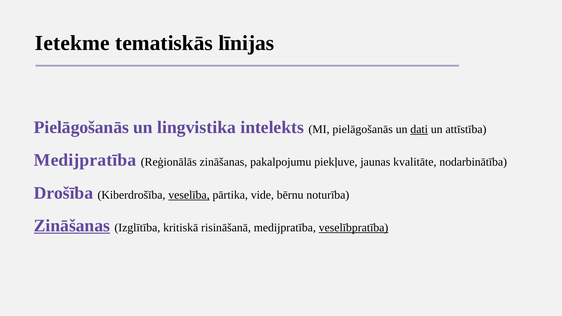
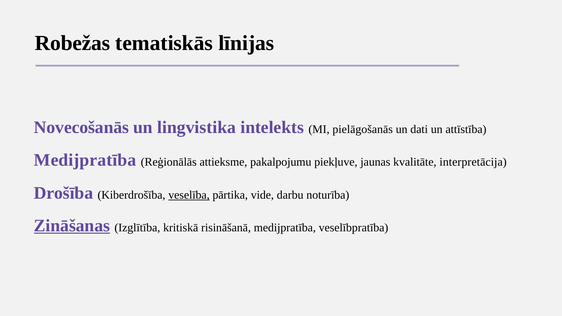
Ietekme: Ietekme -> Robežas (72, 43)
Pielāgošanās: Pielāgošanās -> Novecošanās (81, 127)
dati underline: present -> none (419, 129)
Reģionālās zināšanas: zināšanas -> attieksme (223, 162)
nodarbinātība: nodarbinātība -> interpretācija (473, 162)
bērnu: bērnu -> darbu (290, 195)
veselībpratība underline: present -> none (354, 228)
